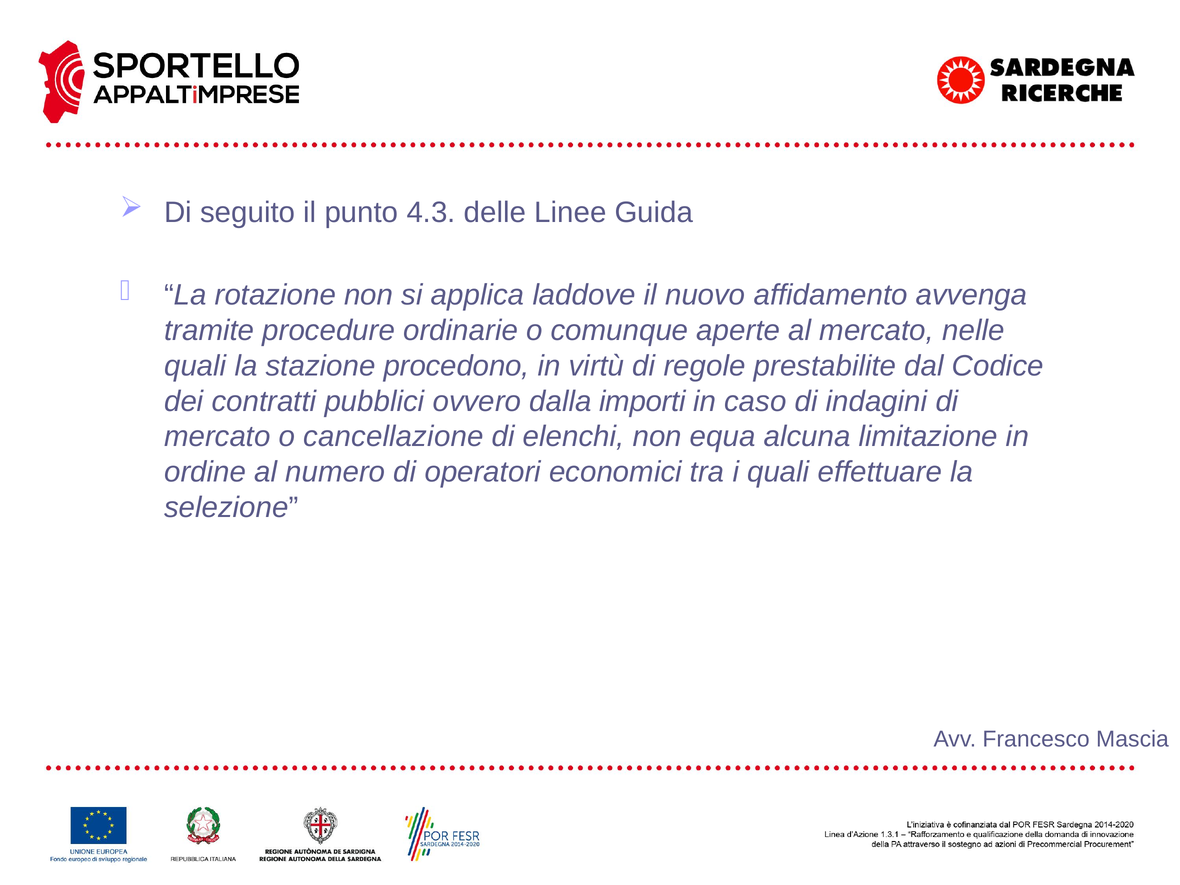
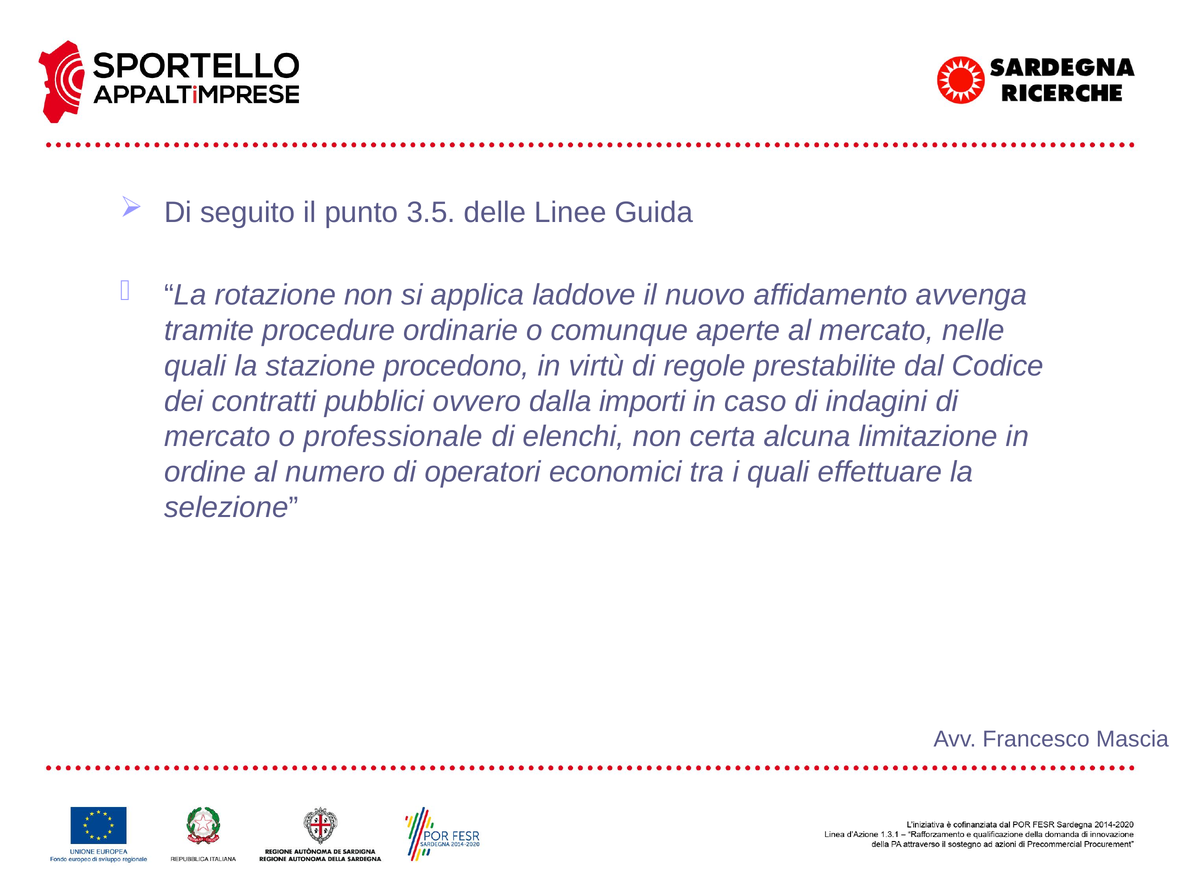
4.3: 4.3 -> 3.5 (431, 213)
cancellazione: cancellazione -> professionale (393, 437)
equa: equa -> certa (723, 437)
